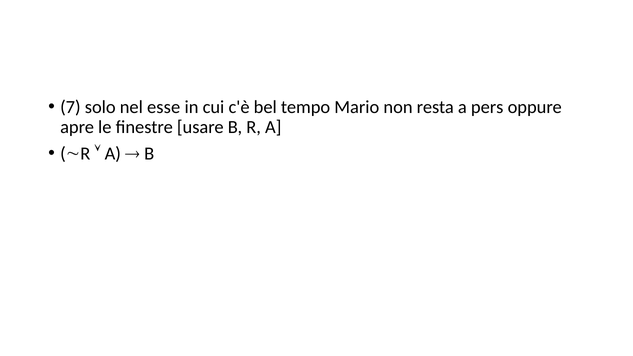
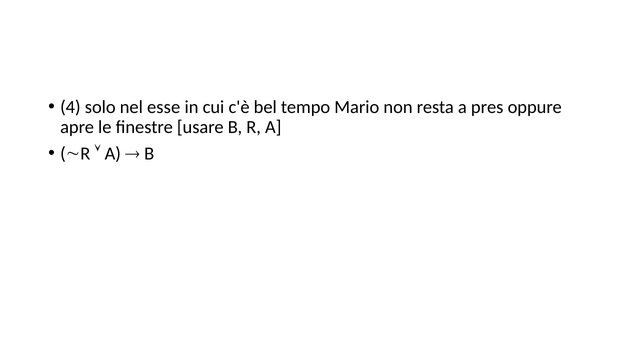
7: 7 -> 4 (70, 107)
pers: pers -> pres (487, 107)
